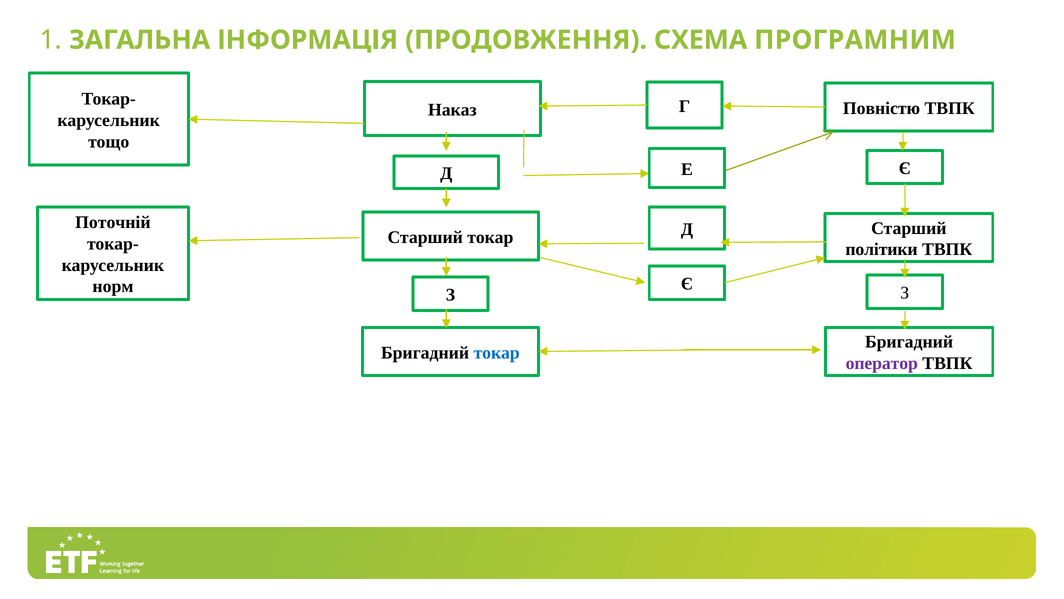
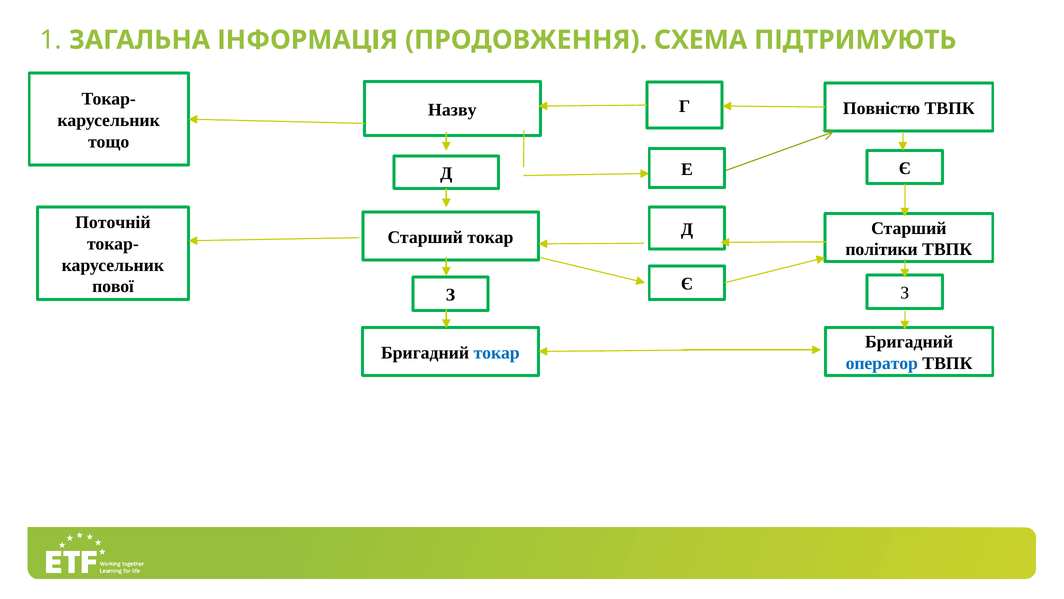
ПРОГРАМНИМ: ПРОГРАМНИМ -> ПІДТРИМУЮТЬ (855, 40)
Наказ: Наказ -> Назву (452, 110)
норм: норм -> пової (113, 286)
оператор colour: purple -> blue (882, 363)
